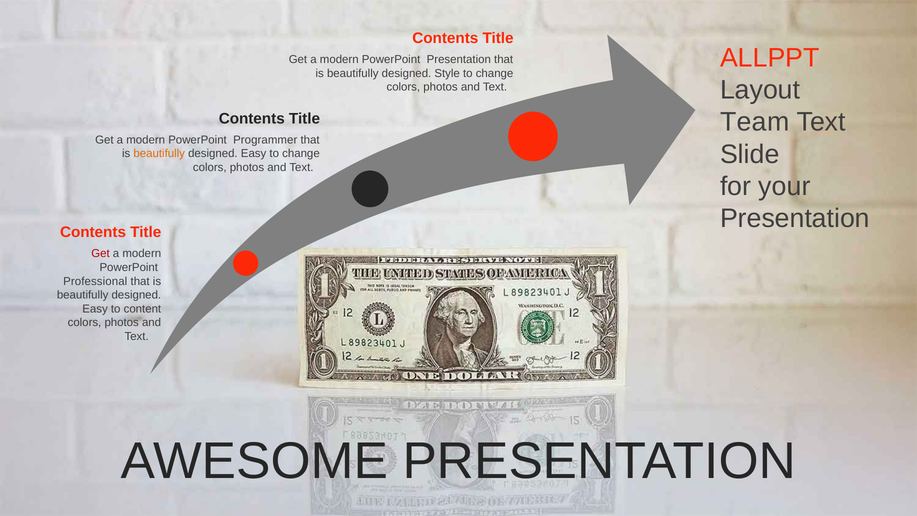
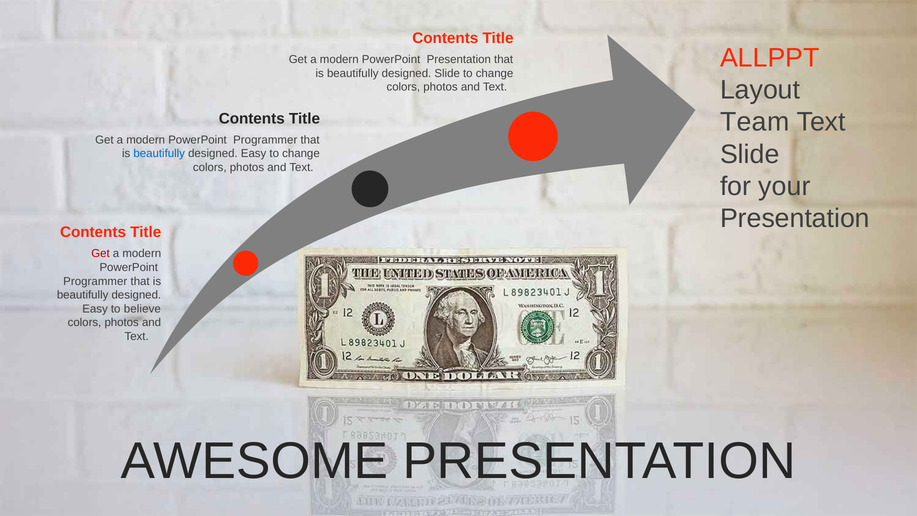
designed Style: Style -> Slide (447, 73)
beautifully colour: orange -> blue (159, 154)
Professional: Professional -> Programmer (95, 281)
content: content -> believe (142, 309)
